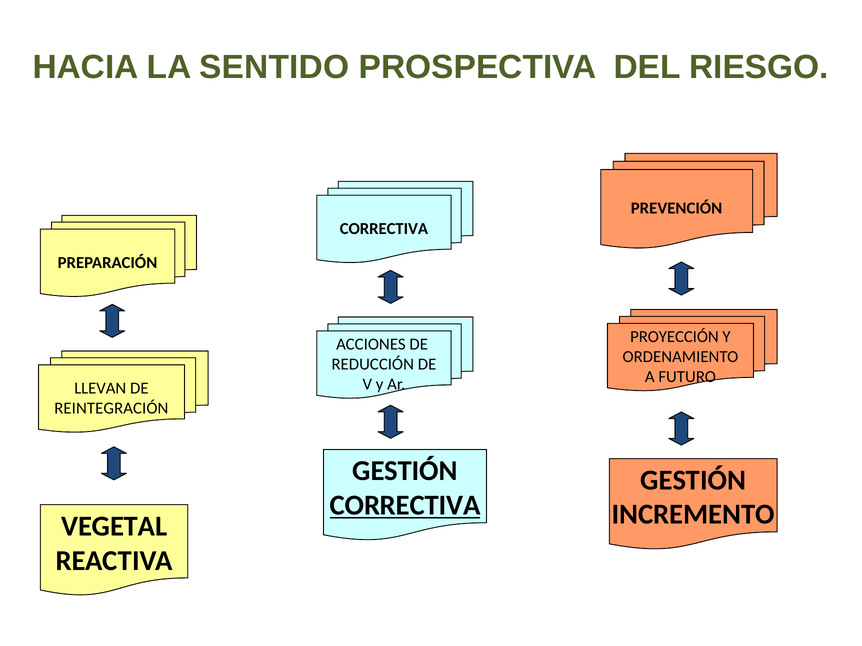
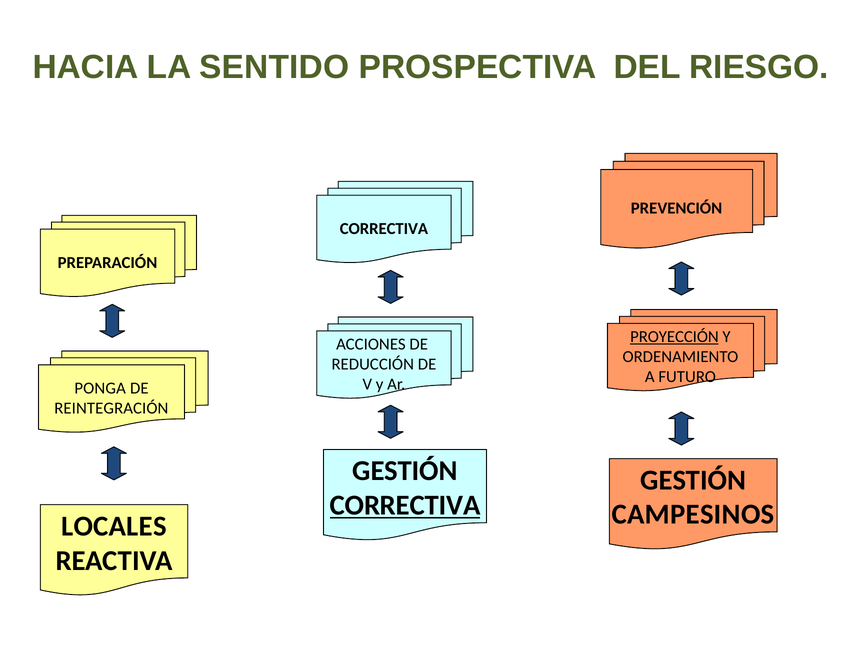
PROYECCIÓN underline: none -> present (674, 337)
LLEVAN: LLEVAN -> PONGA (100, 388)
INCREMENTO: INCREMENTO -> CAMPESINOS (693, 515)
VEGETAL: VEGETAL -> LOCALES (114, 526)
